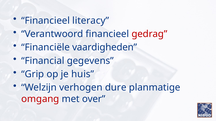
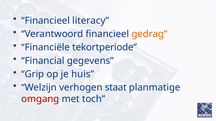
gedrag colour: red -> orange (149, 34)
vaardigheden: vaardigheden -> tekortperiode (105, 48)
dure: dure -> staat (116, 88)
over: over -> toch (94, 99)
